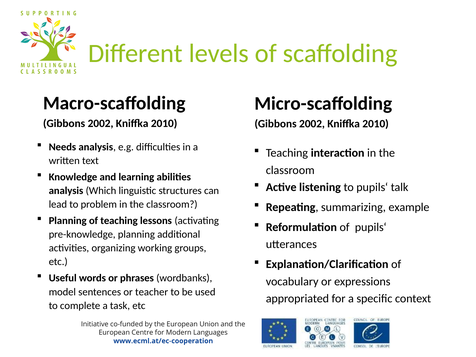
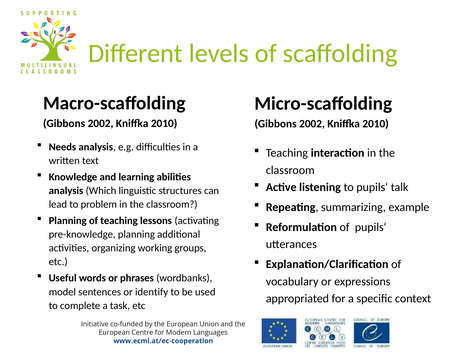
teacher: teacher -> identify (152, 292)
